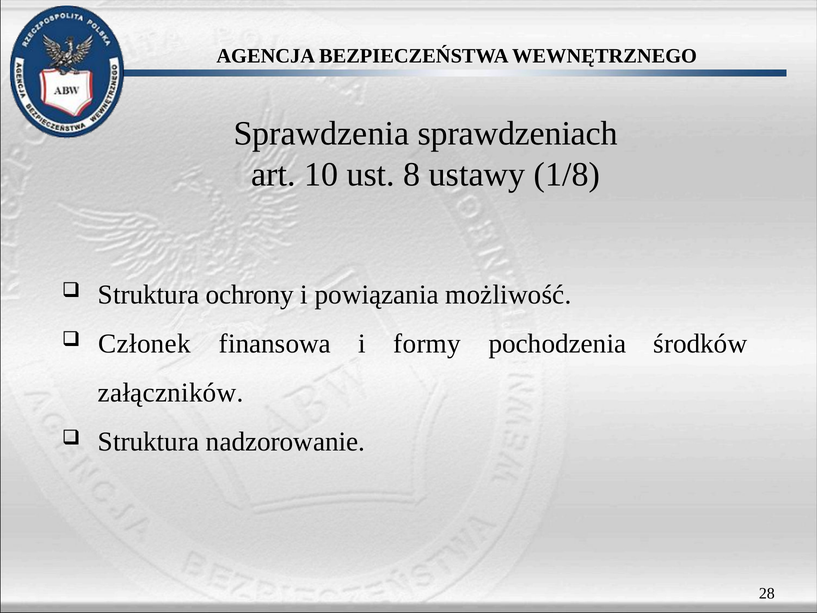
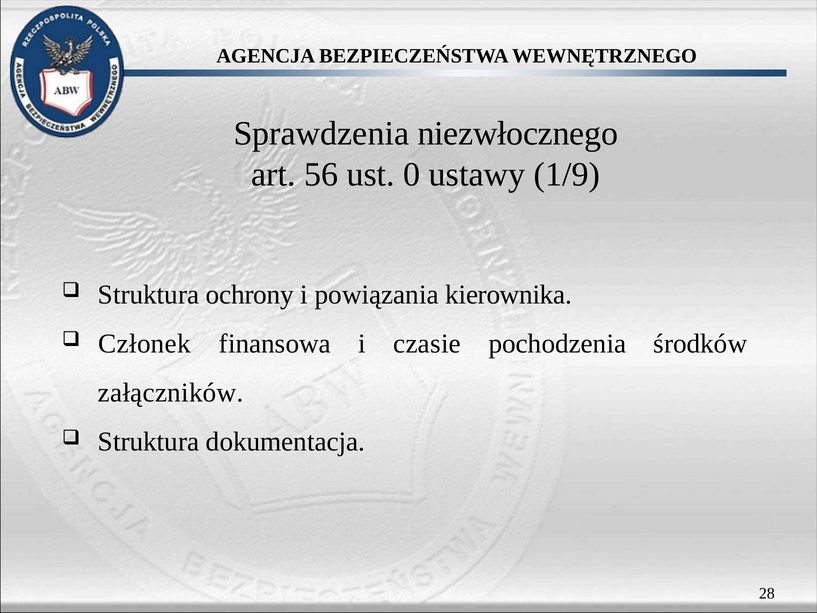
sprawdzeniach: sprawdzeniach -> niezwłocznego (518, 134)
10: 10 -> 56 (321, 174)
8: 8 -> 0 (412, 174)
1/8: 1/8 -> 1/9 (567, 174)
możliwość: możliwość -> kierownika (509, 294)
formy: formy -> czasie (427, 343)
nadzorowanie: nadzorowanie -> dokumentacja (285, 441)
